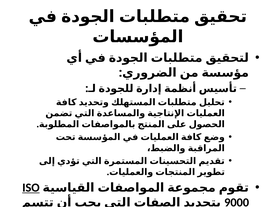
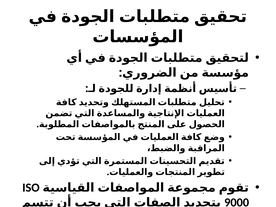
ISO underline: present -> none (31, 188)
